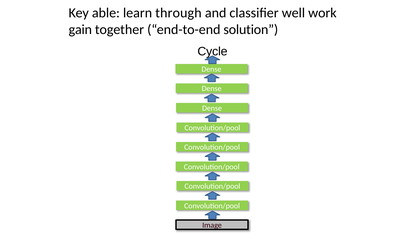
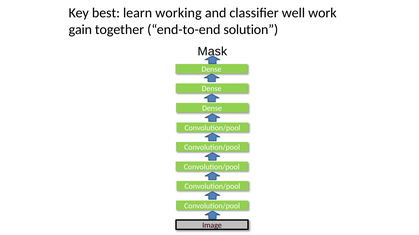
able: able -> best (106, 13)
through: through -> working (178, 13)
Cycle: Cycle -> Mask (212, 52)
